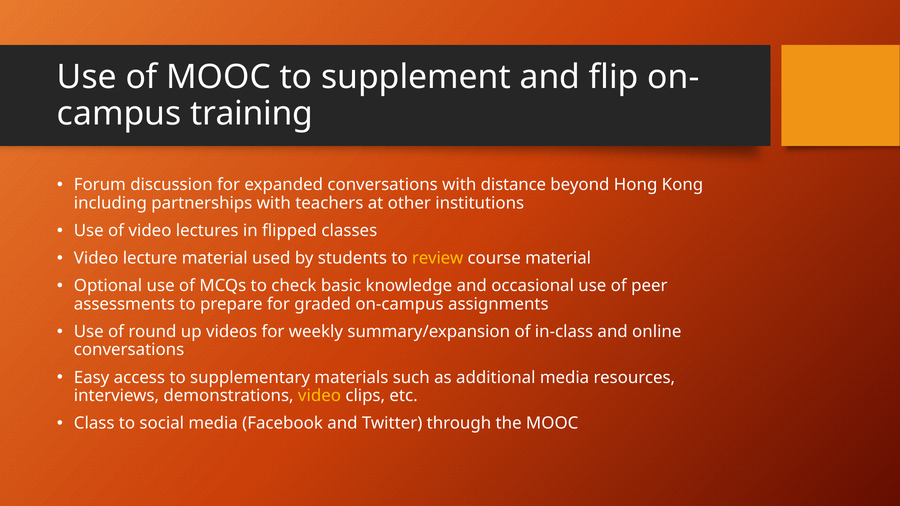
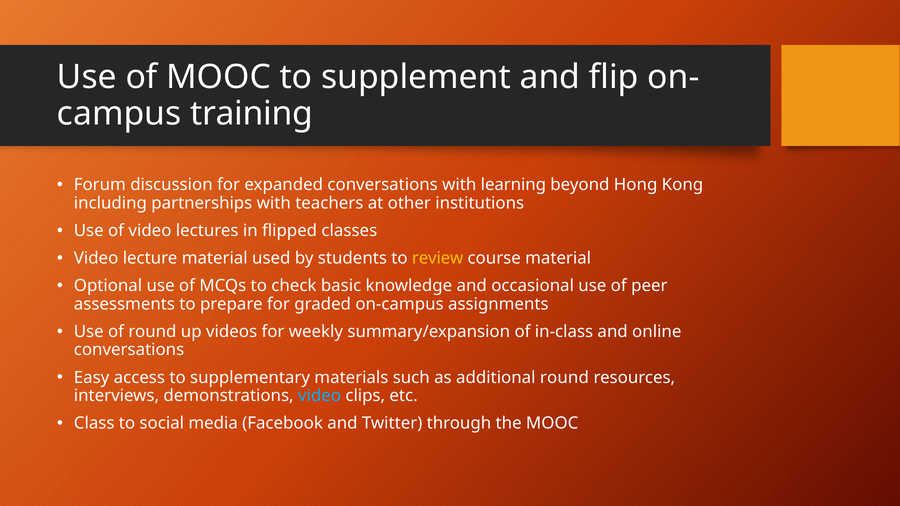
distance: distance -> learning (513, 185)
additional media: media -> round (564, 378)
video colour: yellow -> light blue (319, 396)
